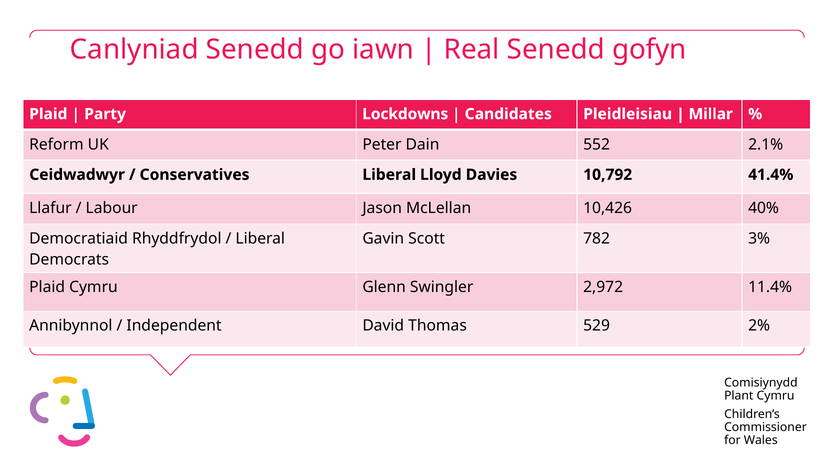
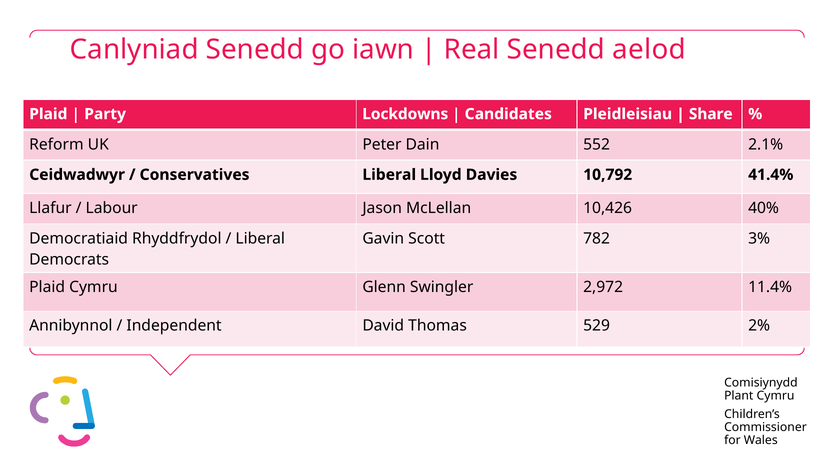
gofyn: gofyn -> aelod (649, 49)
Millar: Millar -> Share (711, 114)
